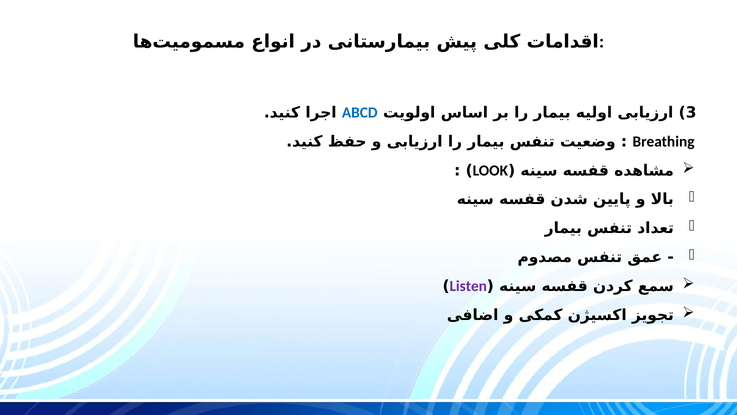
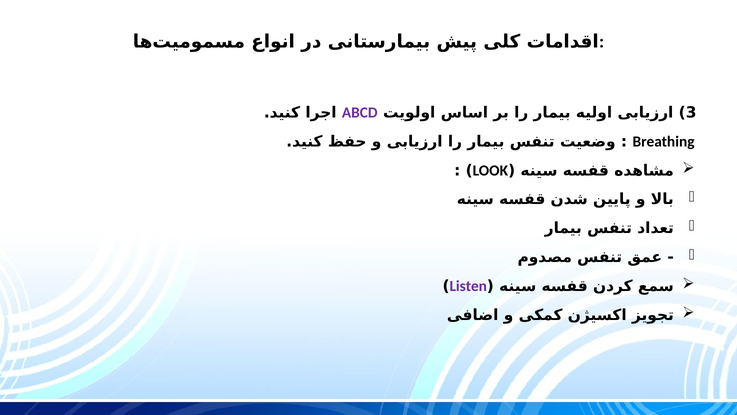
ABCD colour: blue -> purple (360, 113)
